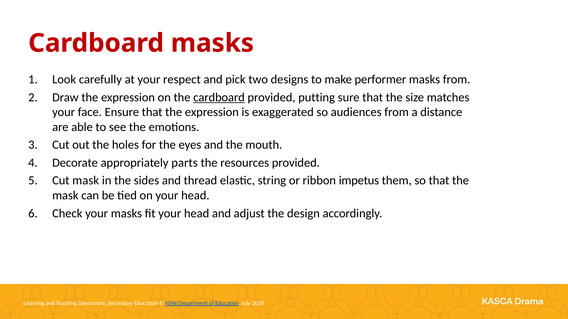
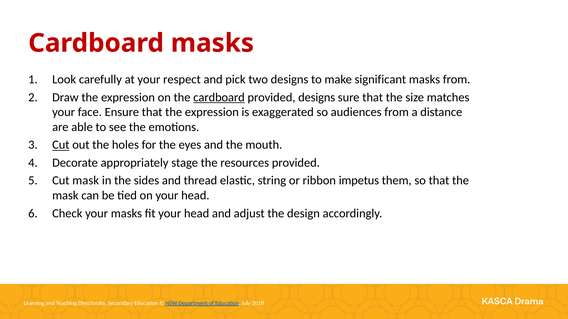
performer: performer -> significant (380, 80)
provided putting: putting -> designs (317, 97)
Cut underline: none -> present (61, 145)
parts: parts -> stage (185, 163)
